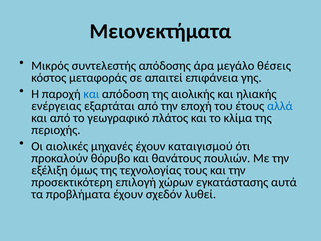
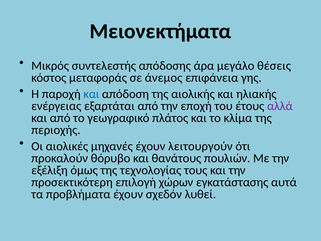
απαιτεί: απαιτεί -> άνεμος (164, 78)
αλλά colour: blue -> purple (280, 106)
καταιγισμού: καταιγισμού -> λειτουργούν (200, 146)
